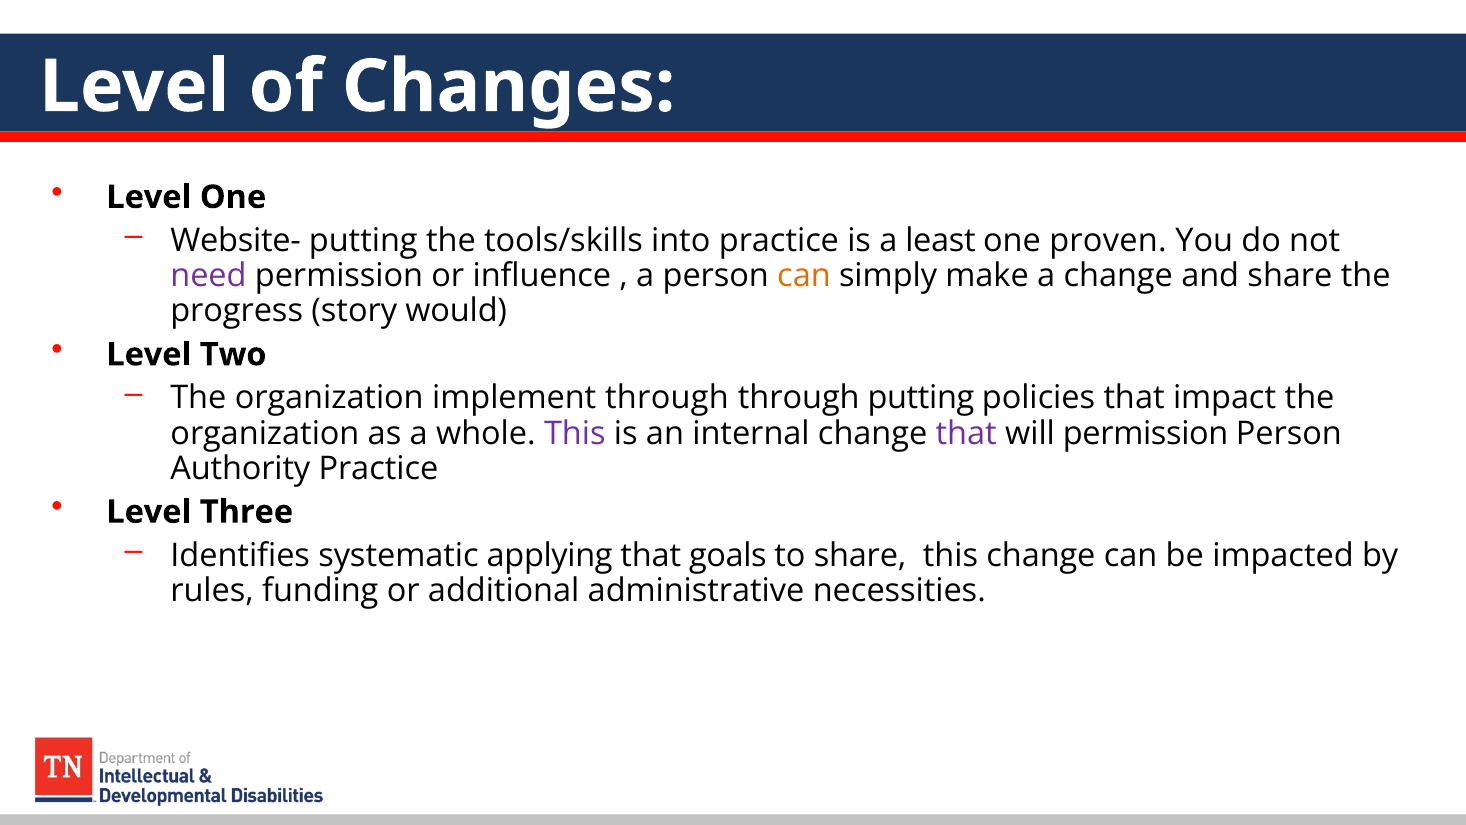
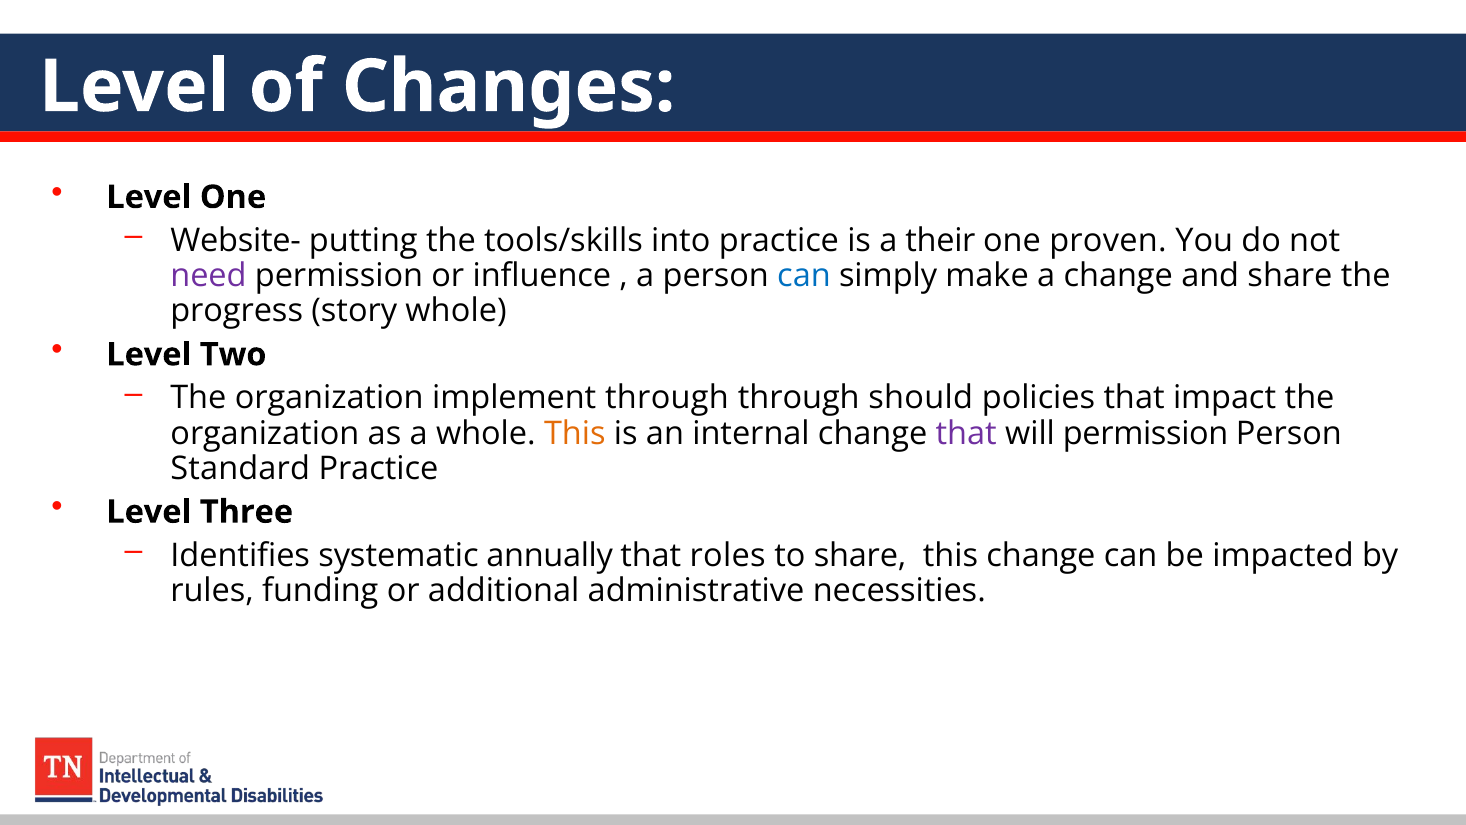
least: least -> their (940, 241)
can colour: orange -> blue (804, 276)
story would: would -> whole (456, 311)
through putting: putting -> should (921, 398)
This colour: purple -> orange (575, 433)
Authority: Authority -> Standard (240, 468)
applying: applying -> annually (550, 555)
goals: goals -> roles (728, 555)
